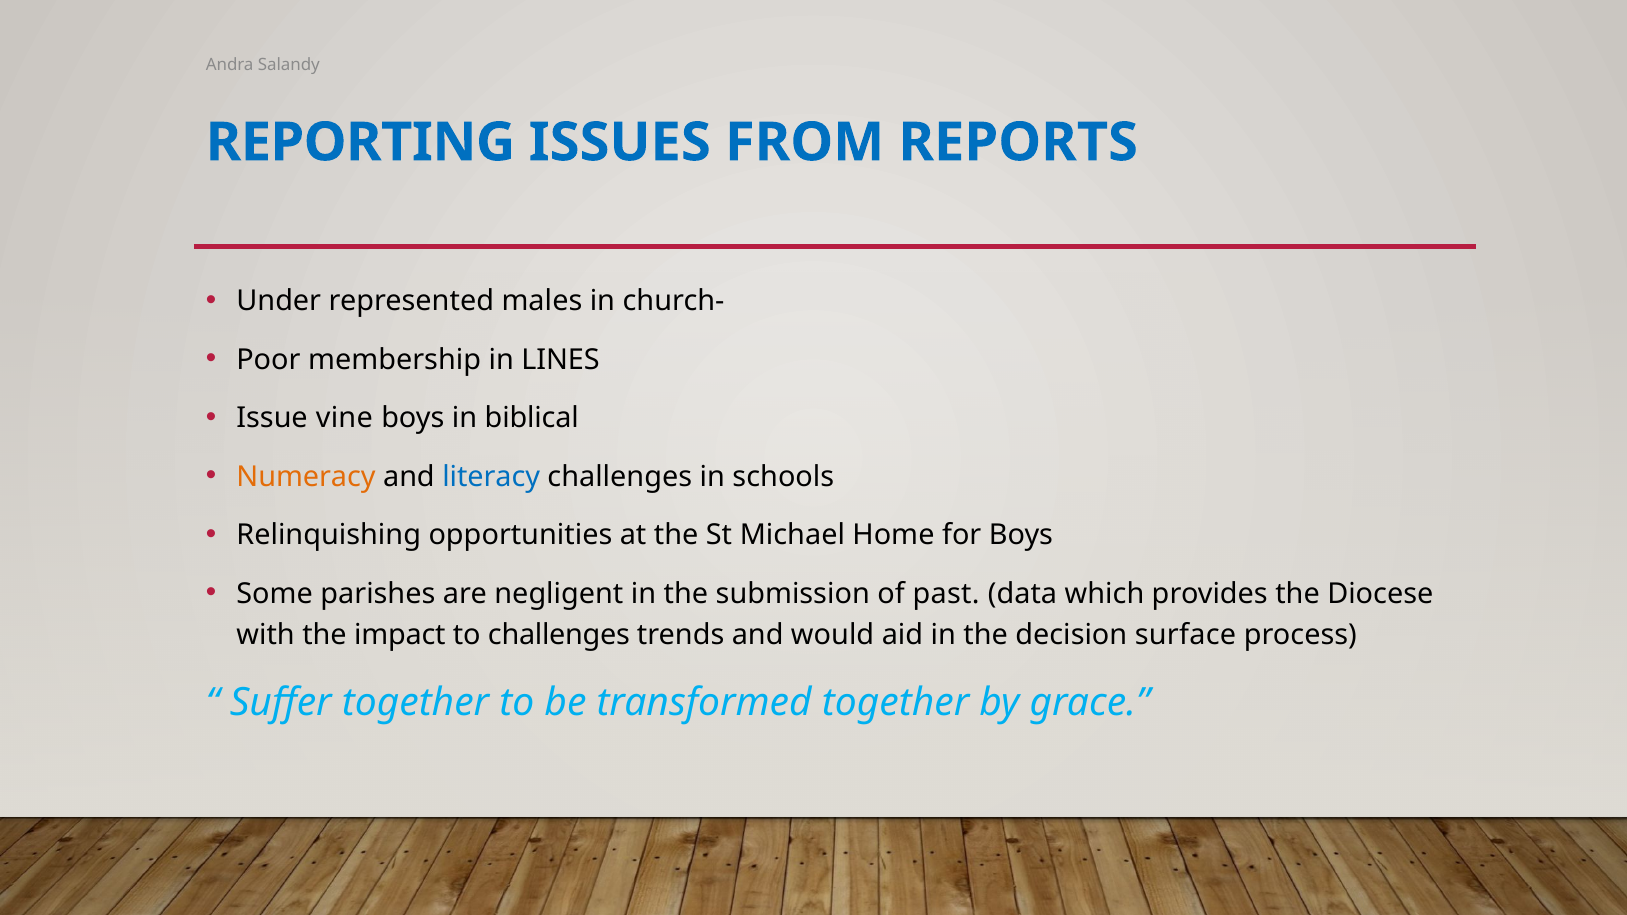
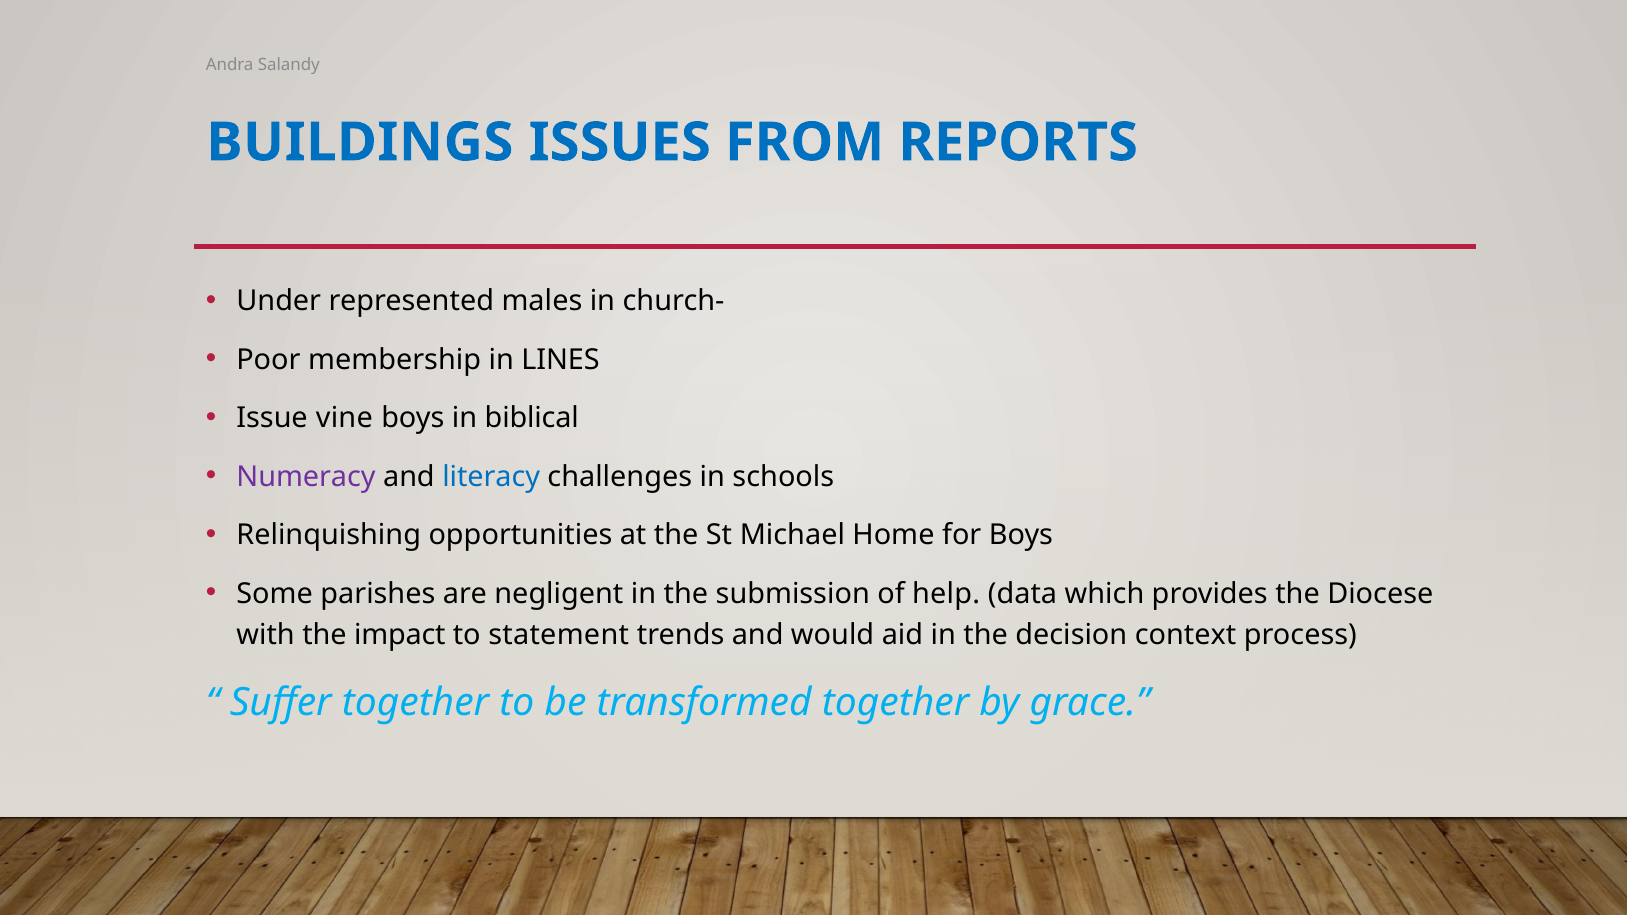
REPORTING: REPORTING -> BUILDINGS (360, 142)
Numeracy colour: orange -> purple (306, 477)
past: past -> help (946, 594)
to challenges: challenges -> statement (559, 635)
surface: surface -> context (1186, 635)
